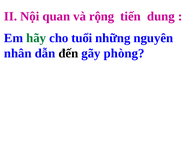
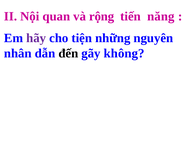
dung: dung -> năng (161, 16)
hãy colour: green -> purple (36, 38)
tuổi: tuổi -> tiện (82, 38)
phòng: phòng -> không (124, 53)
